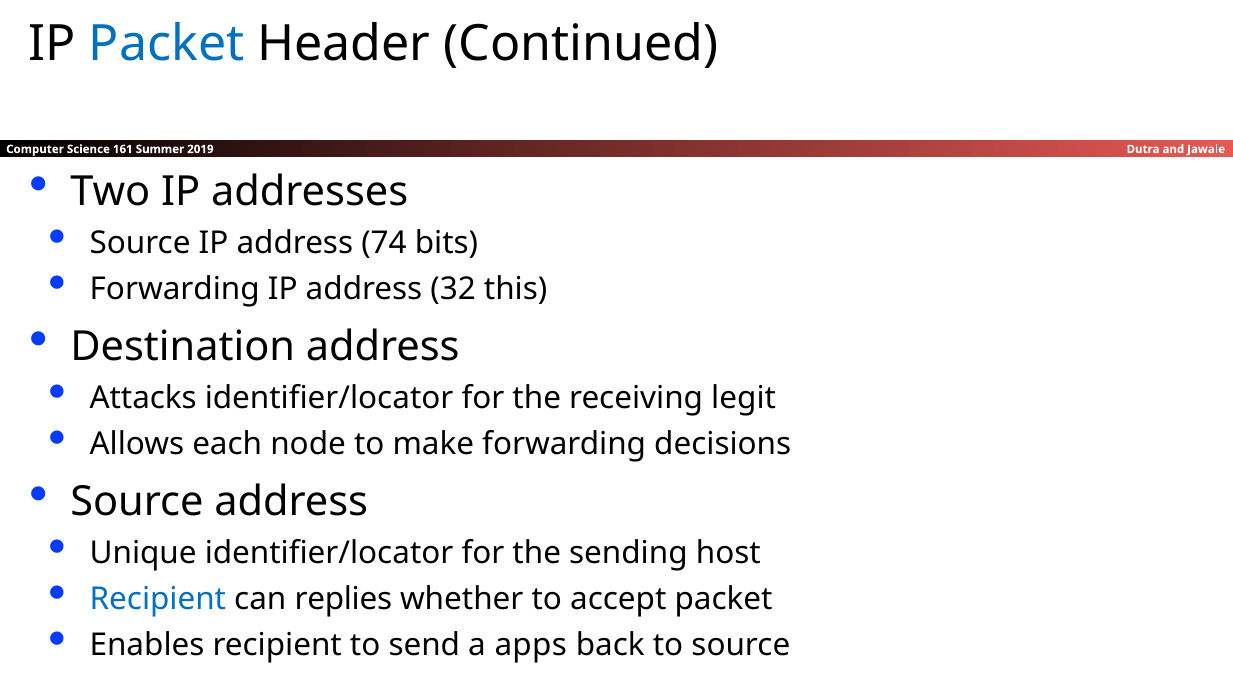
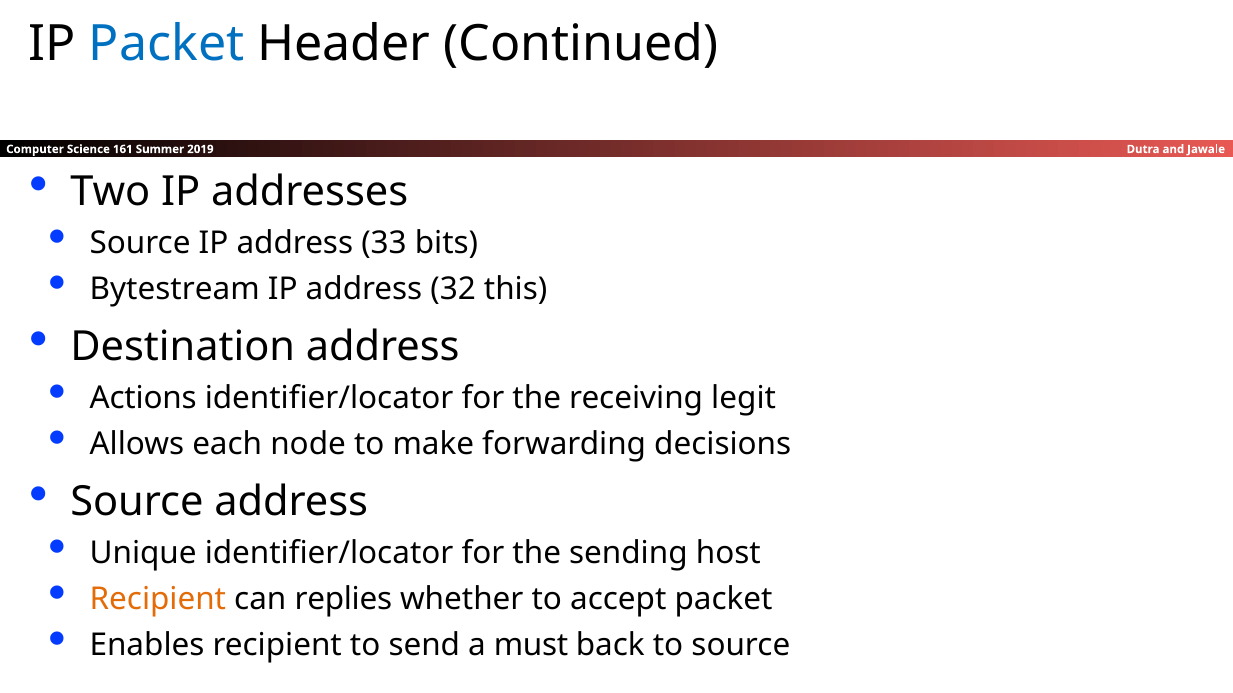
74: 74 -> 33 (384, 244)
Forwarding: Forwarding -> Bytestream (175, 290)
Attacks: Attacks -> Actions (143, 399)
Recipient colour: blue -> orange (158, 600)
apps: apps -> must (531, 646)
